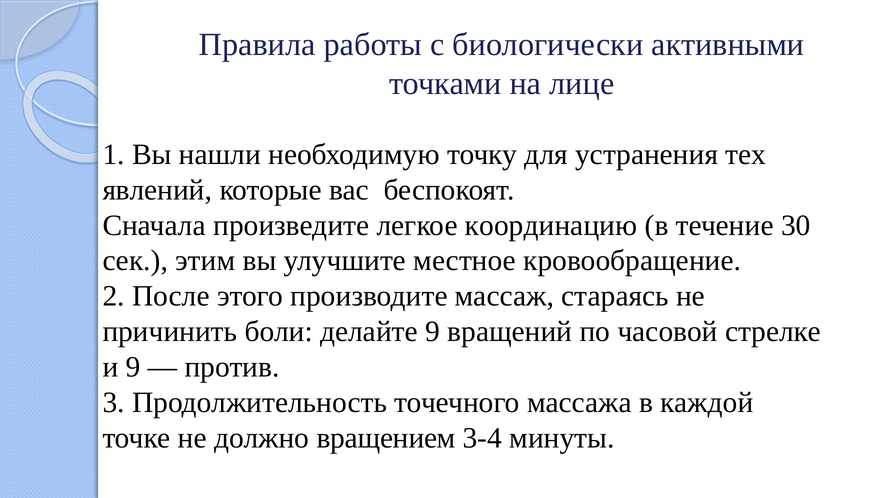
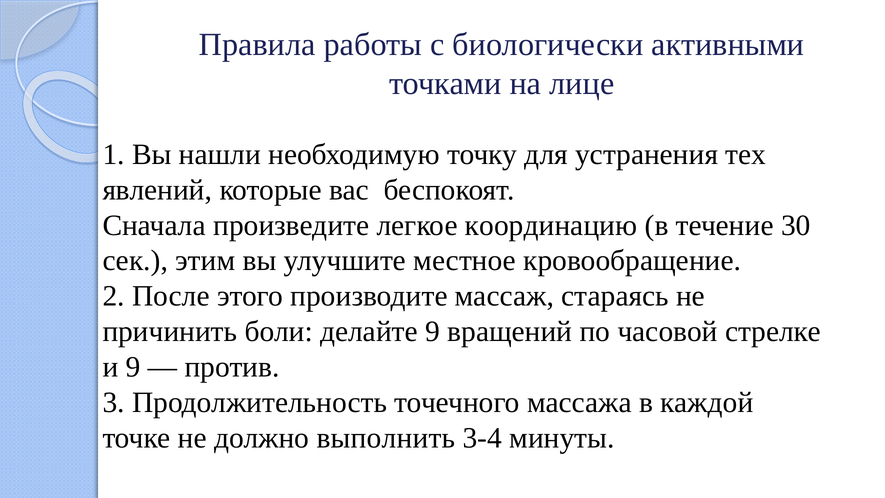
вращением: вращением -> выполнить (386, 438)
